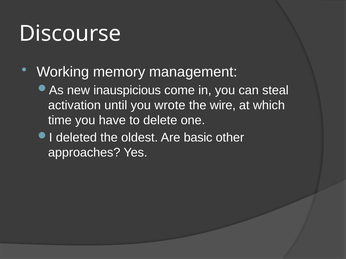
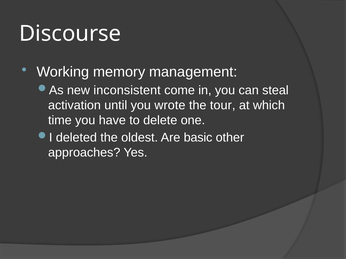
inauspicious: inauspicious -> inconsistent (127, 90)
wire: wire -> tour (223, 105)
